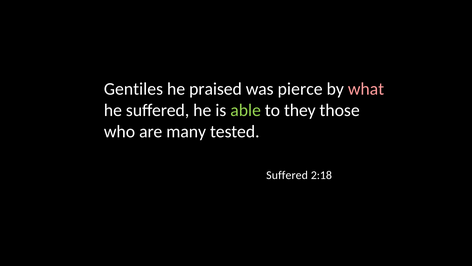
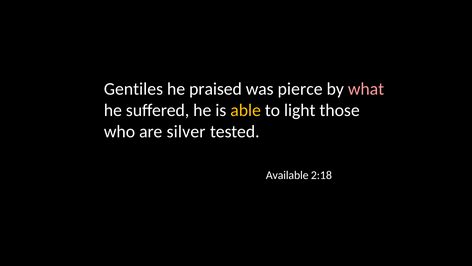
able colour: light green -> yellow (246, 110)
they: they -> light (300, 110)
many: many -> silver (186, 131)
Suffered: Suffered -> Available (287, 175)
